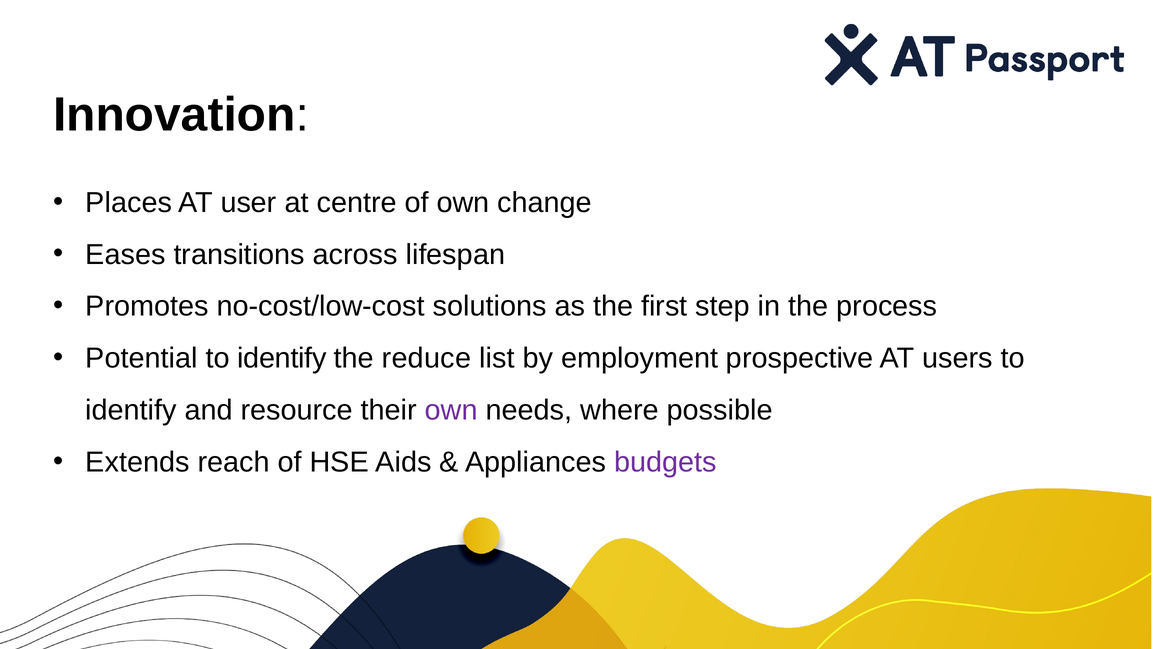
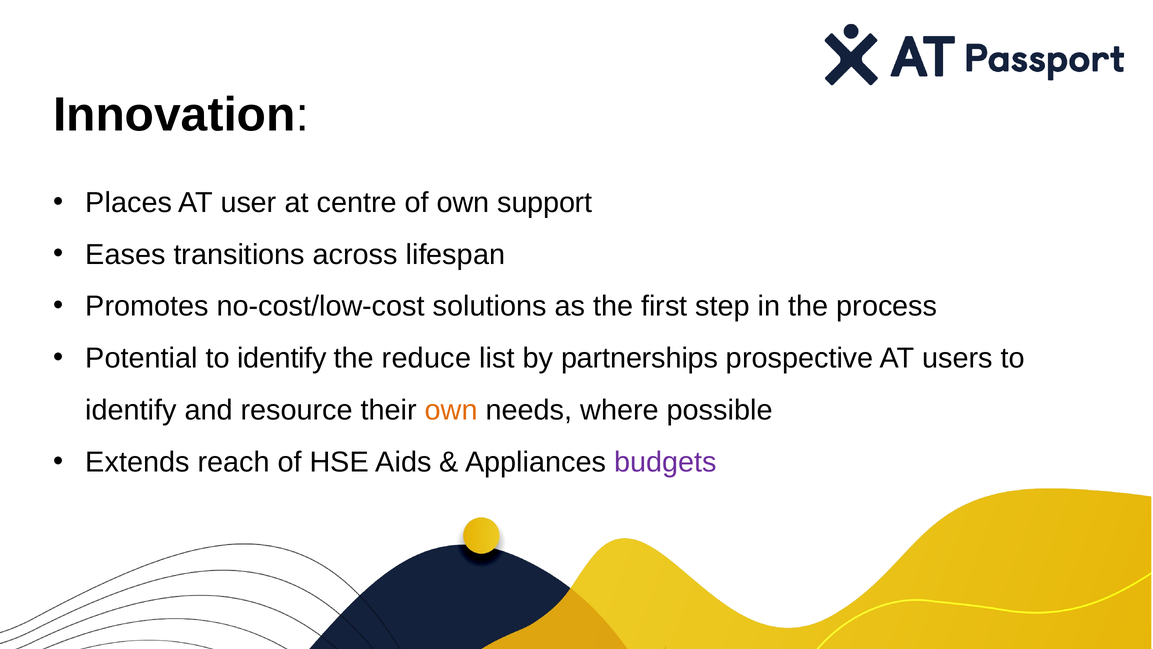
change: change -> support (545, 202)
employment: employment -> partnerships (640, 358)
own colour: purple -> orange (451, 410)
